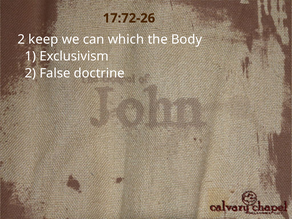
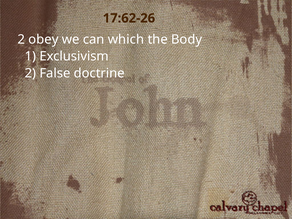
17:72-26: 17:72-26 -> 17:62-26 (129, 18)
keep: keep -> obey (43, 39)
